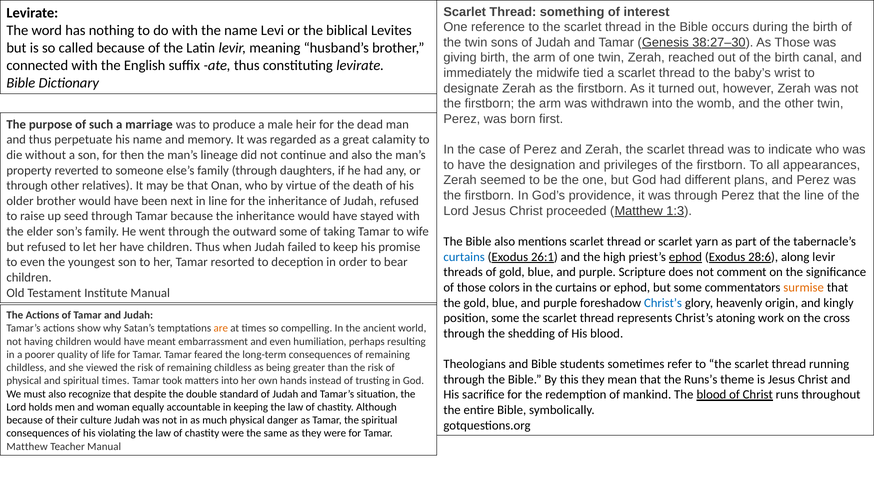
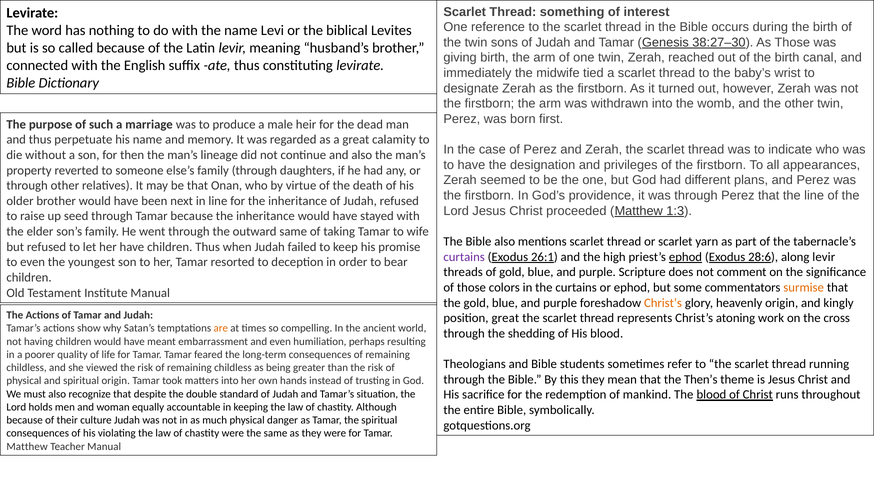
outward some: some -> same (293, 231)
curtains colour: blue -> purple (464, 257)
Christ’s colour: blue -> orange (663, 303)
position some: some -> great (505, 318)
Runs’s: Runs’s -> Then’s (701, 379)
spiritual times: times -> origin (116, 381)
